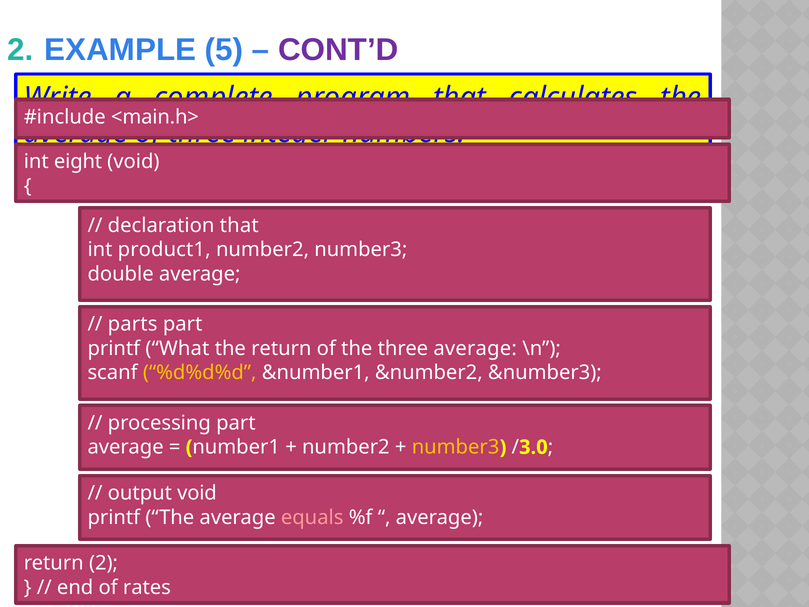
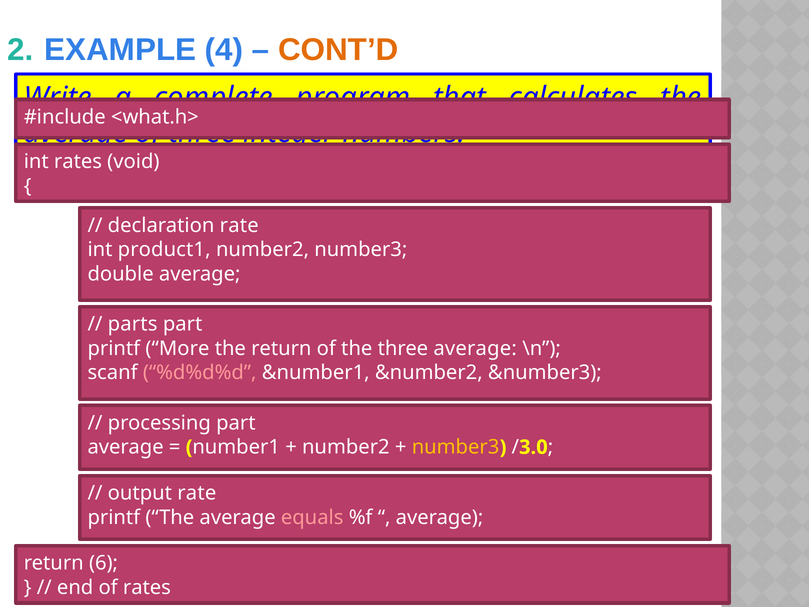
5: 5 -> 4 (224, 50)
CONT’D colour: purple -> orange (338, 50)
<main.h>: <main.h> -> <what.h> (155, 117)
int eight: eight -> rates (78, 162)
declaration that: that -> rate (239, 225)
What: What -> More (177, 348)
%d%d%d colour: yellow -> pink (200, 373)
output void: void -> rate (197, 493)
return 2: 2 -> 6 (104, 563)
